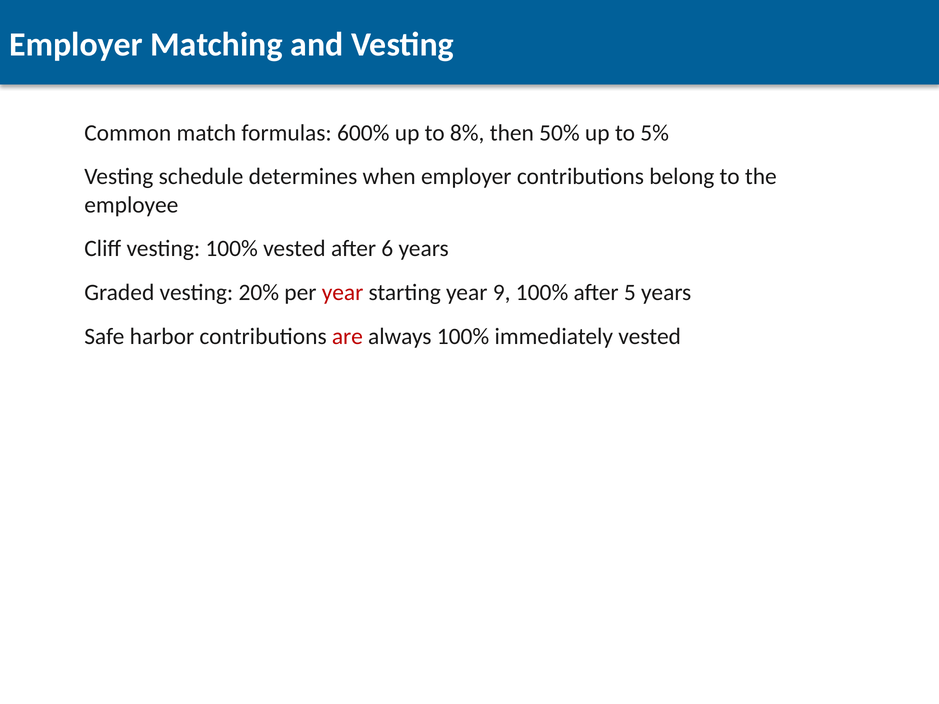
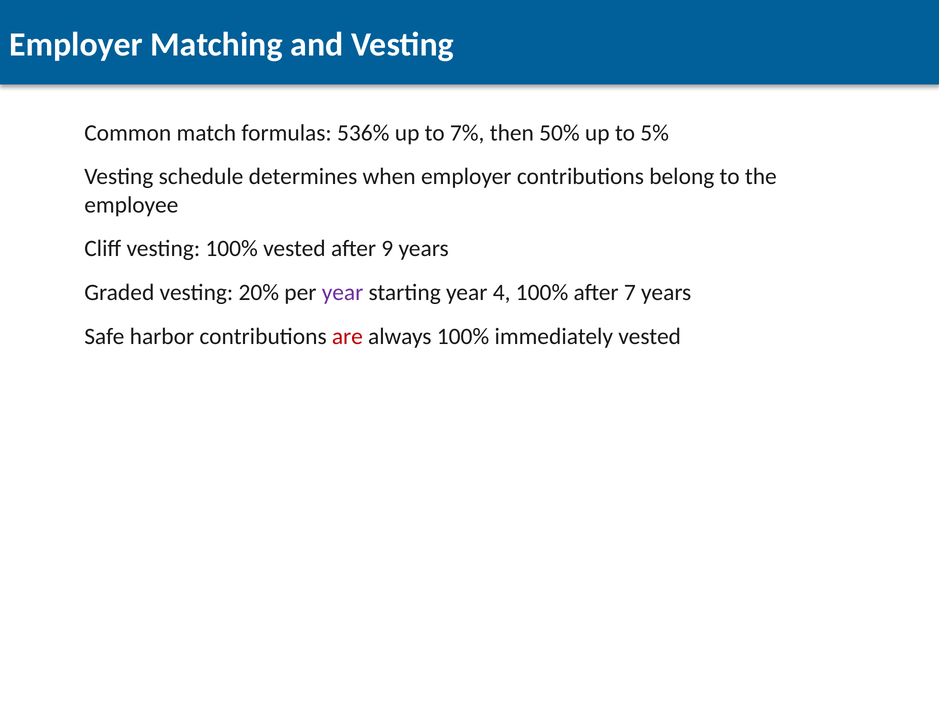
600%: 600% -> 536% (363, 133)
8%: 8% -> 7% (467, 133)
6: 6 -> 9 (387, 249)
year colour: red -> purple (343, 293)
9: 9 -> 4 (502, 293)
5: 5 -> 7 (630, 293)
